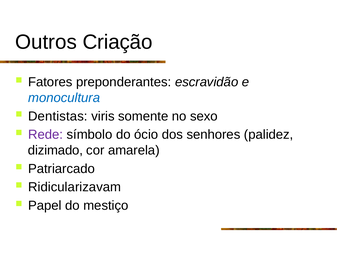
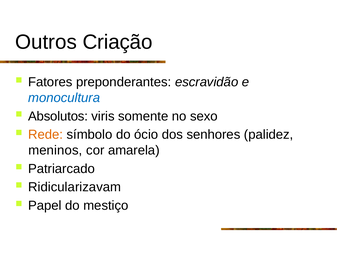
Dentistas: Dentistas -> Absolutos (58, 116)
Rede colour: purple -> orange (46, 134)
dizimado: dizimado -> meninos (55, 150)
